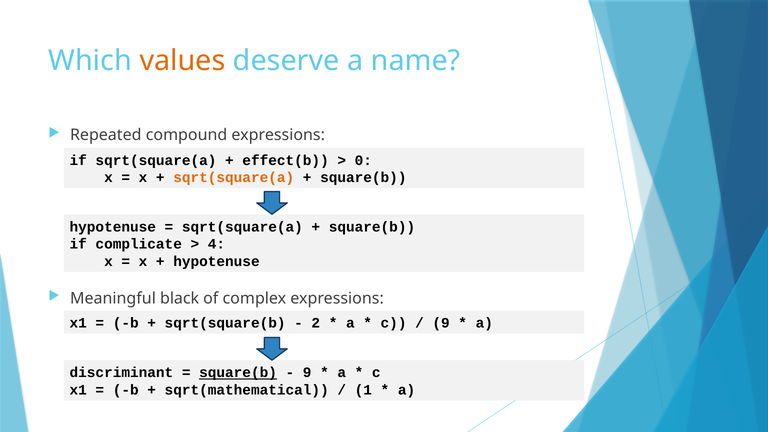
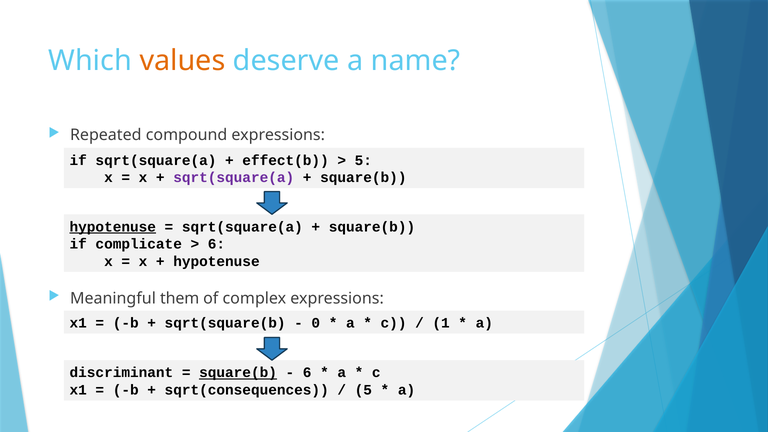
0: 0 -> 5 (363, 160)
sqrt(square(a colour: orange -> purple (234, 178)
hypotenuse underline: none -> present (113, 227)
4: 4 -> 6 (216, 244)
black: black -> them (180, 298)
2: 2 -> 0 (316, 323)
9: 9 -> 1 (441, 323)
9: 9 -> 6 (307, 373)
sqrt(mathematical: sqrt(mathematical -> sqrt(consequences (247, 390)
1: 1 -> 5 (363, 390)
